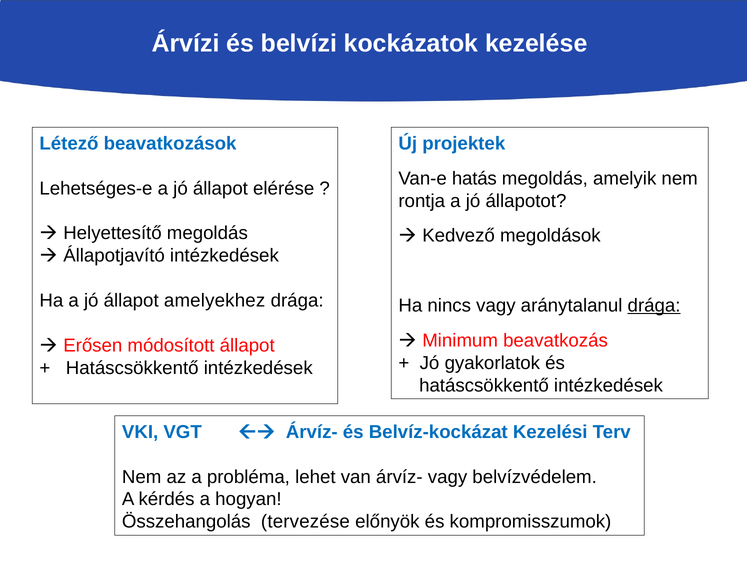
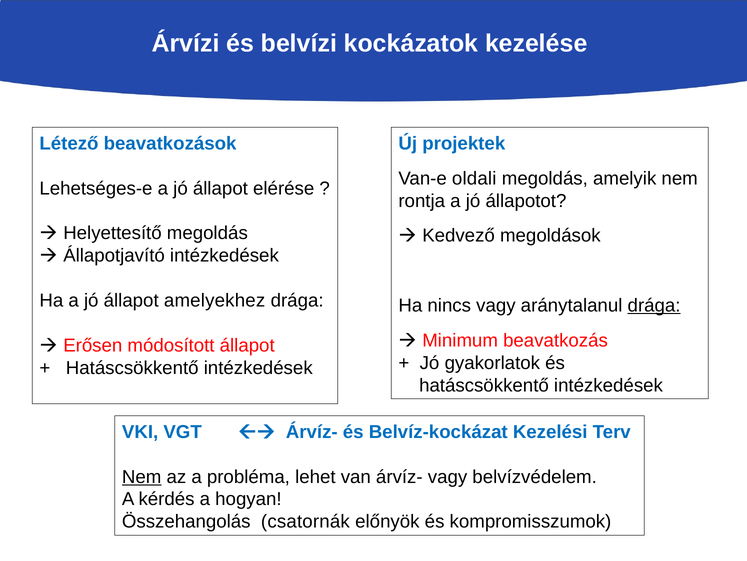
hatás: hatás -> oldali (474, 178)
Nem underline: none -> present (142, 476)
tervezése: tervezése -> csatornák (305, 521)
